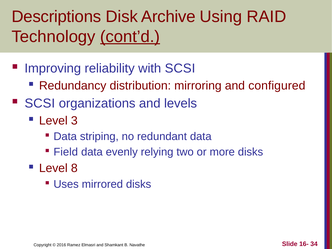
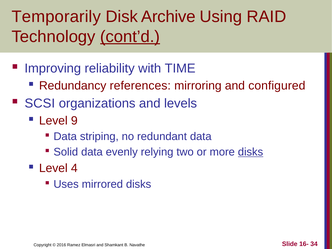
Descriptions: Descriptions -> Temporarily (56, 17)
with SCSI: SCSI -> TIME (180, 68)
distribution: distribution -> references (140, 86)
3: 3 -> 9 (74, 121)
Field: Field -> Solid (66, 152)
disks underline: none -> present (251, 152)
8: 8 -> 4 (74, 168)
